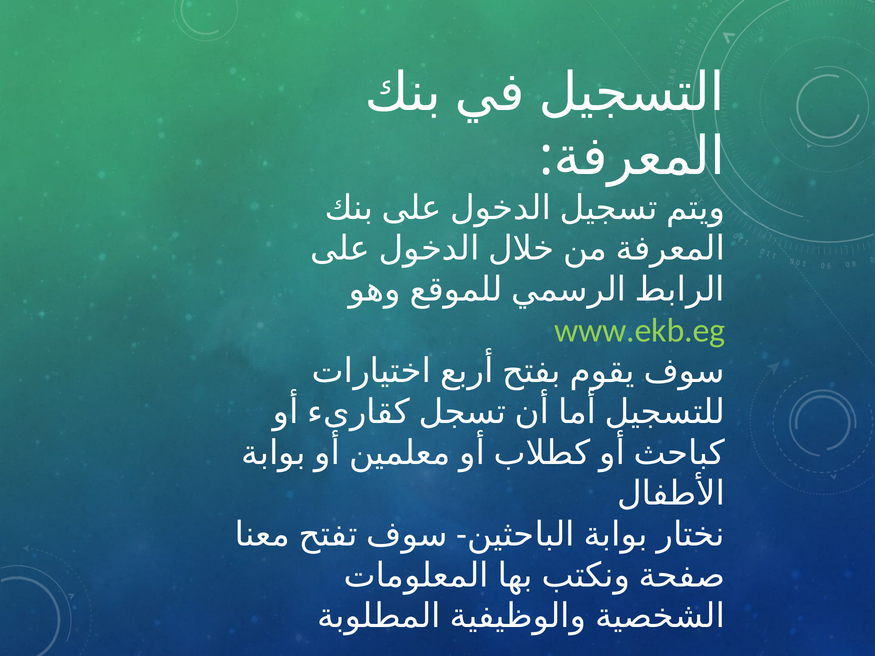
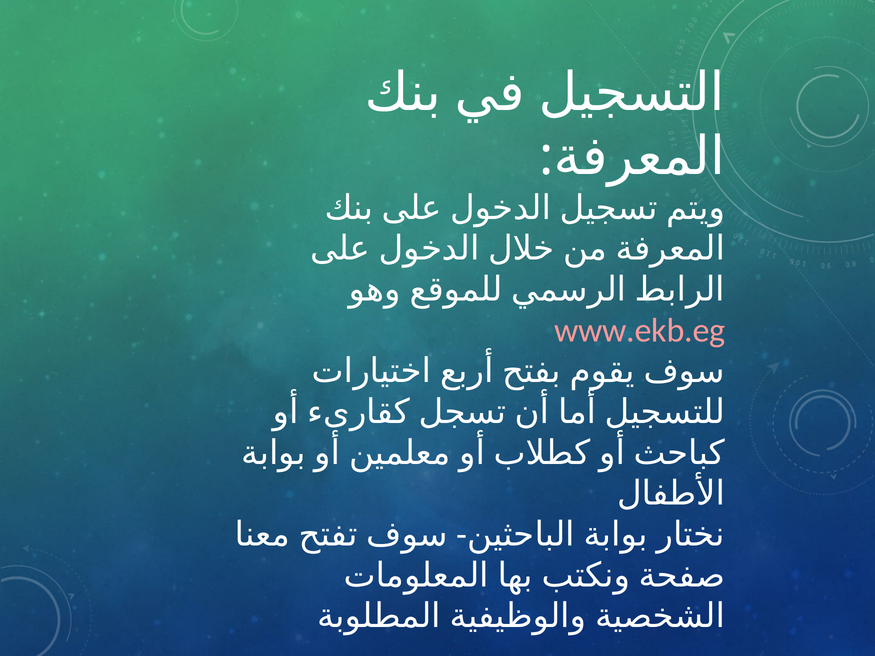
www.ekb.eg colour: light green -> pink (640, 330)
